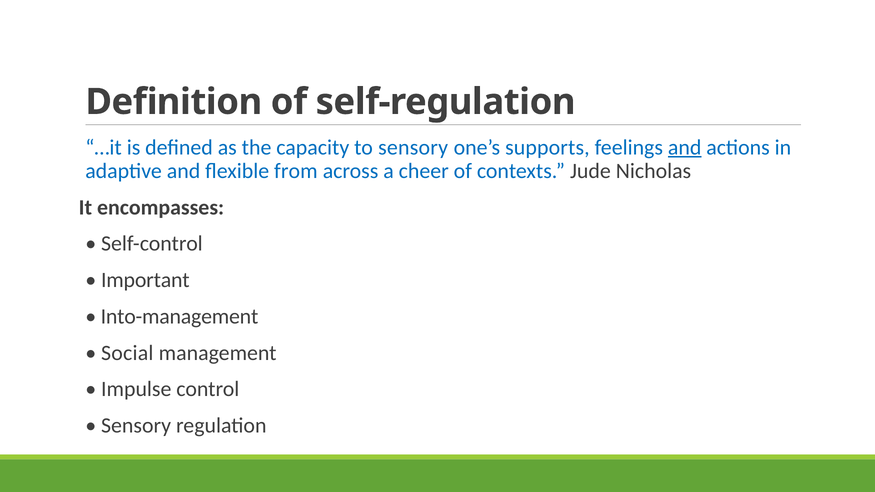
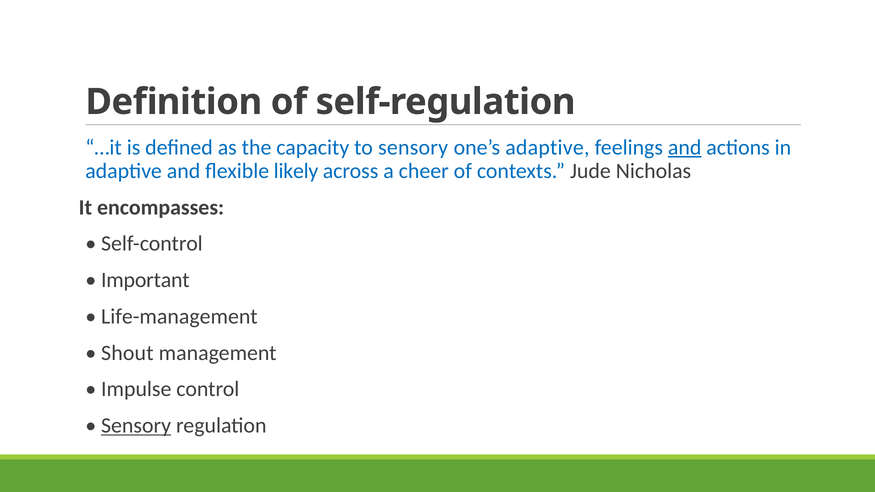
one’s supports: supports -> adaptive (547, 147)
from: from -> likely (296, 171)
Into-management: Into-management -> Life-management (179, 317)
Social: Social -> Shout (127, 353)
Sensory underline: none -> present (136, 426)
